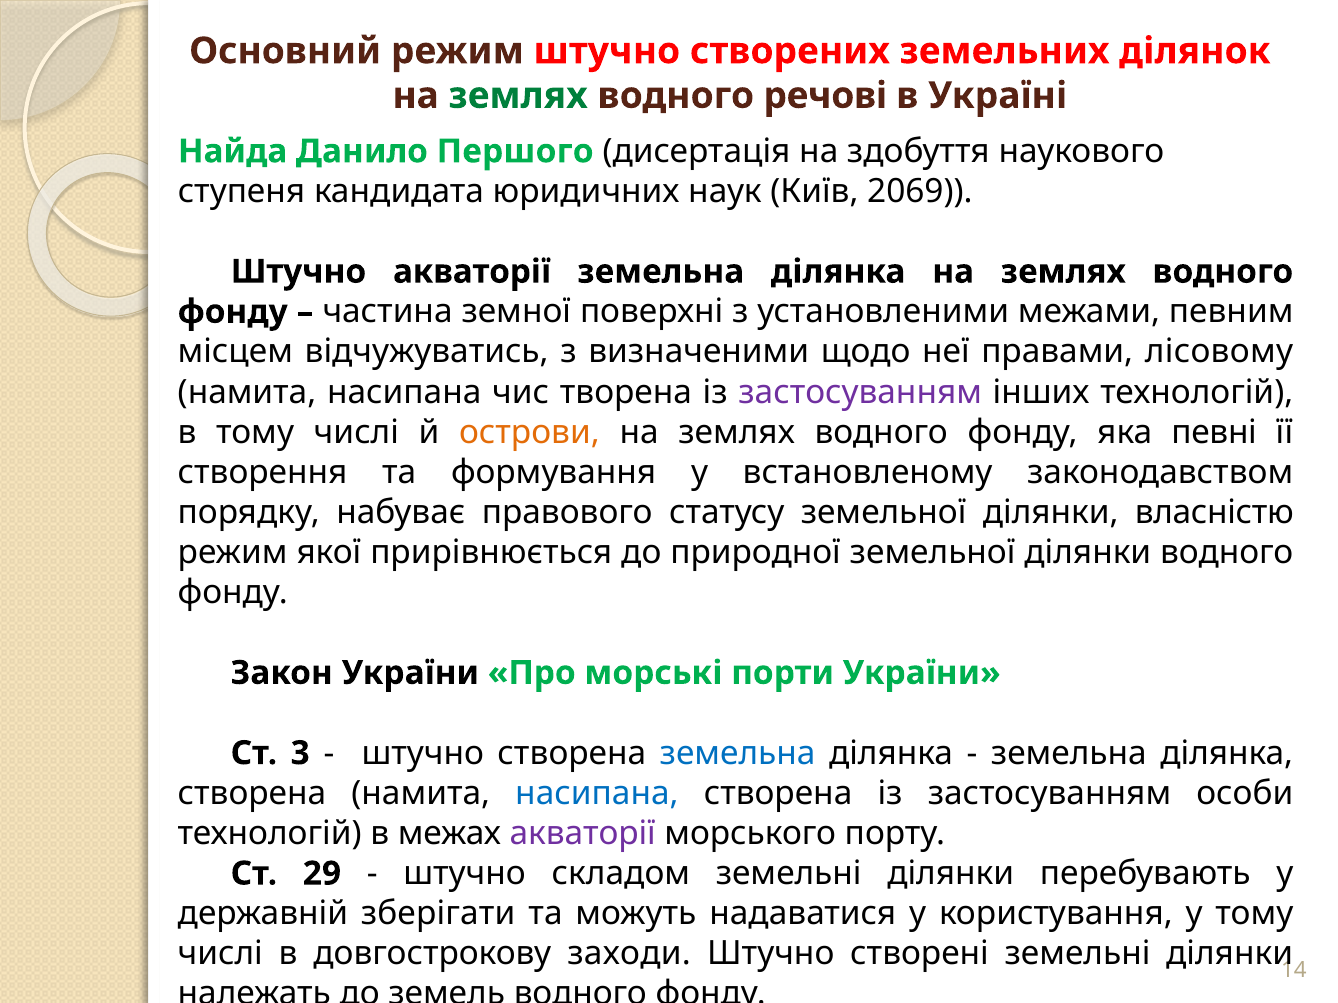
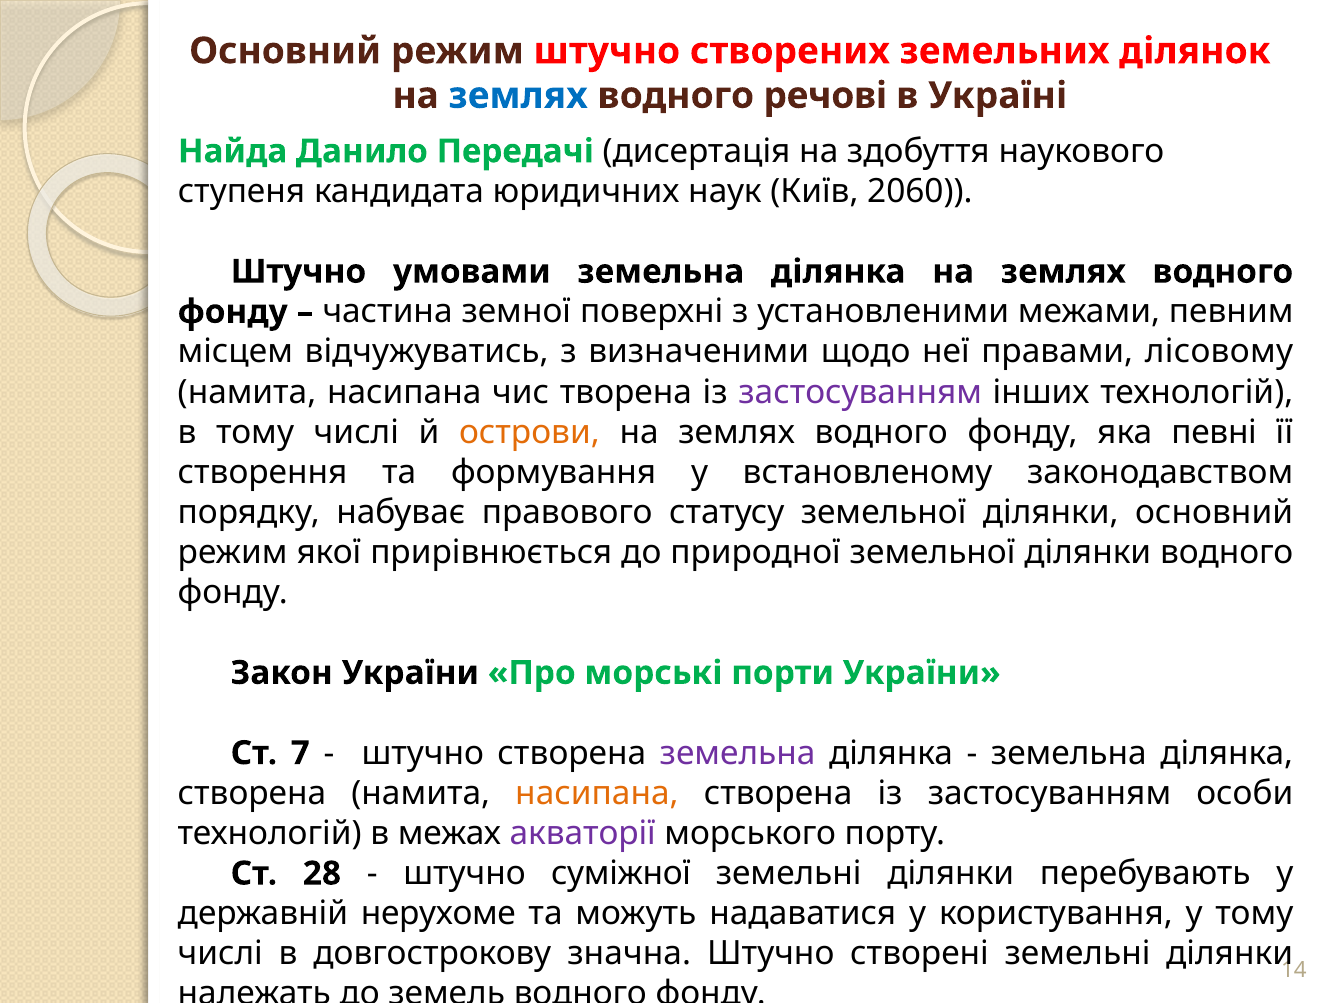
землях colour: green -> blue (518, 96)
Першого: Першого -> Передачі (515, 151)
2069: 2069 -> 2060 (920, 192)
Штучно акваторії: акваторії -> умовами (472, 272)
ділянки власністю: власністю -> основний (1214, 513)
3: 3 -> 7 (300, 754)
земельна colour: blue -> purple (738, 754)
насипана colour: blue -> orange (597, 794)
29: 29 -> 28 (322, 874)
складом: складом -> суміжної (621, 874)
зберігати: зберігати -> нерухоме (438, 914)
заходи: заходи -> значна (629, 954)
